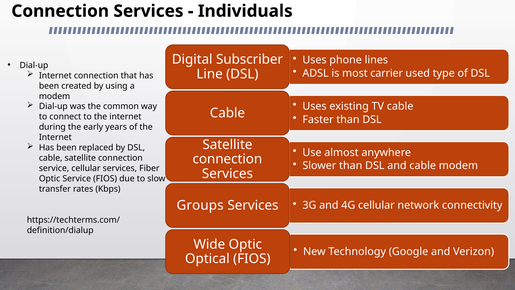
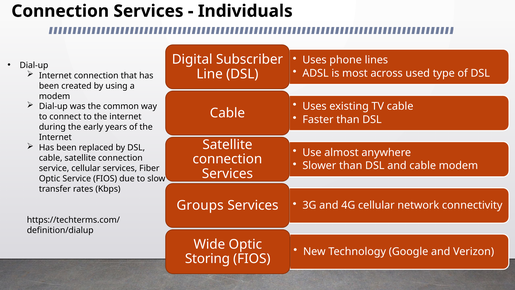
carrier: carrier -> across (387, 73)
Optical: Optical -> Storing (207, 259)
